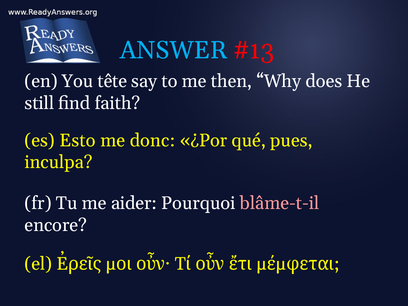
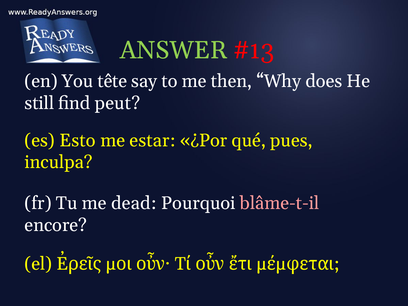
ANSWER colour: light blue -> light green (174, 50)
faith: faith -> peut (117, 103)
donc: donc -> estar (152, 140)
aider: aider -> dead (134, 203)
